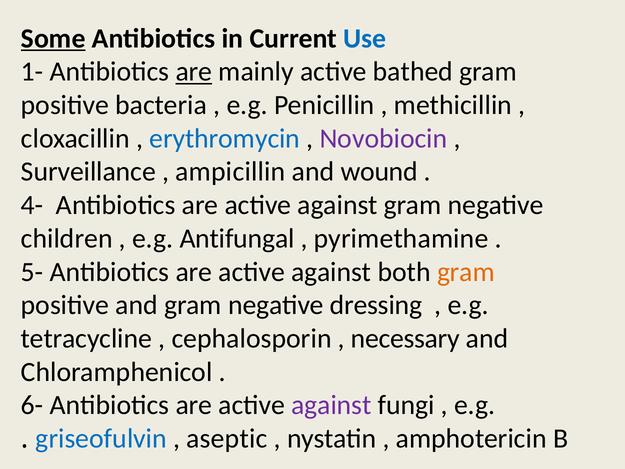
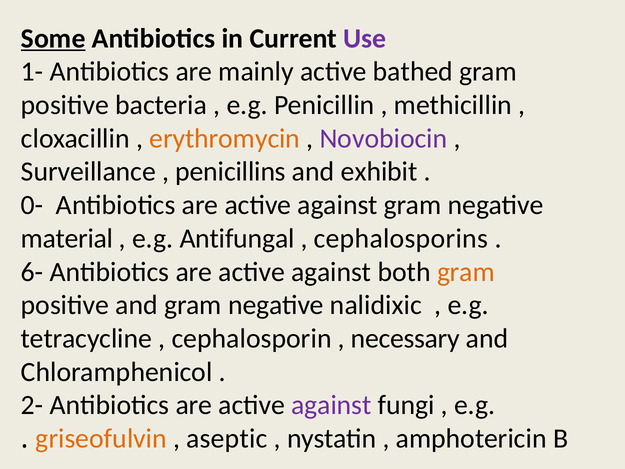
Use colour: blue -> purple (365, 38)
are underline: present -> none (194, 72)
erythromycin colour: blue -> orange (225, 138)
ampicillin: ampicillin -> penicillins (231, 172)
wound: wound -> exhibit (379, 172)
4-: 4- -> 0- (32, 205)
children: children -> material (67, 238)
pyrimethamine: pyrimethamine -> cephalosporins (401, 238)
5-: 5- -> 6- (32, 272)
dressing: dressing -> nalidixic (376, 305)
6-: 6- -> 2- (32, 405)
griseofulvin colour: blue -> orange (101, 438)
